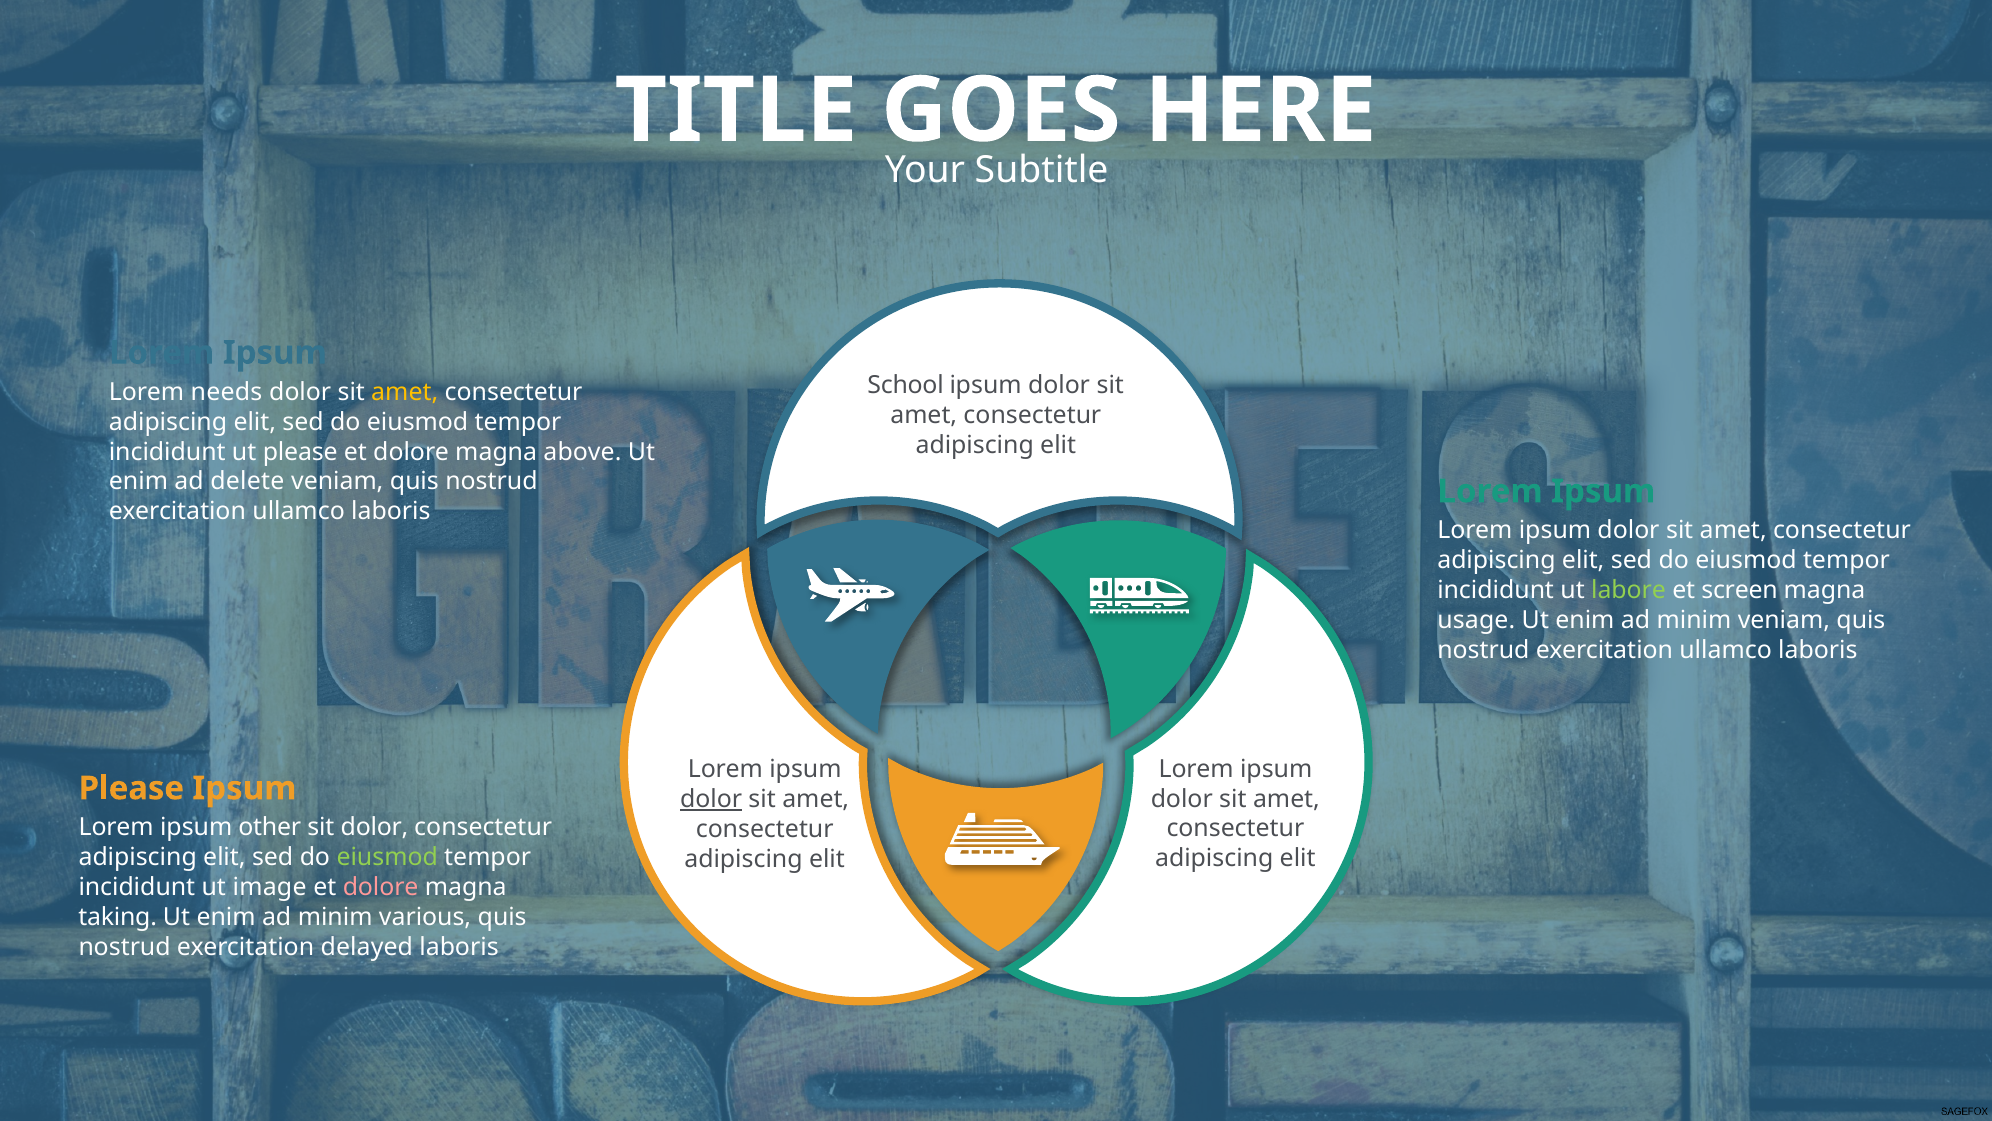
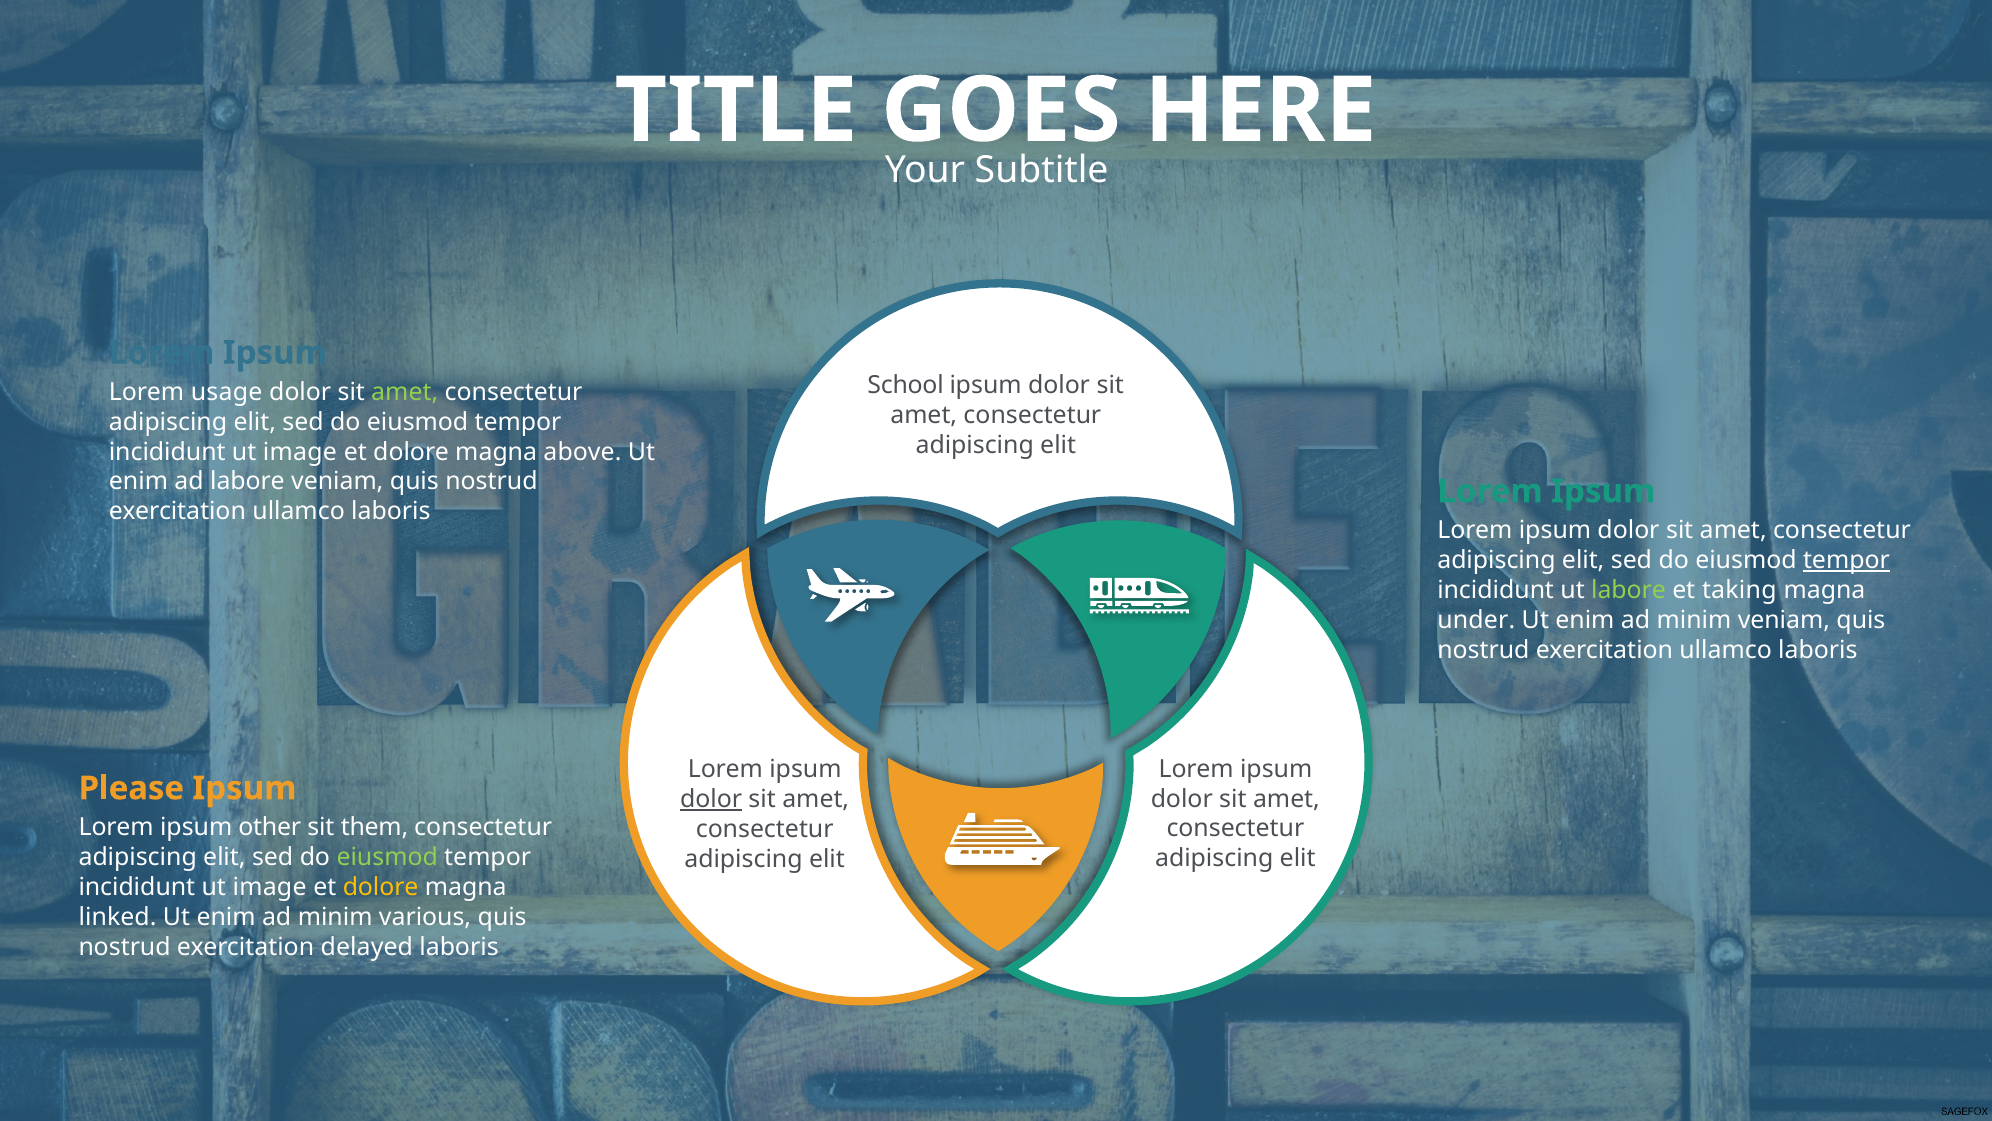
needs: needs -> usage (227, 392)
amet colour: yellow -> light green (405, 392)
please: please -> image (300, 452)
ad delete: delete -> labore (247, 482)
tempor underline: none -> present (1846, 560)
screen: screen -> taking (1739, 590)
usage: usage -> under (1476, 620)
sit dolor: dolor -> them (375, 827)
dolore colour: pink -> yellow (381, 887)
taking: taking -> linked (118, 917)
